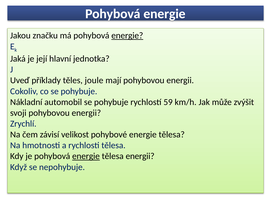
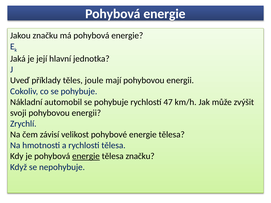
energie underline: present -> none (127, 36)
59: 59 -> 47 (168, 102)
tělesa energii: energii -> značku (140, 156)
